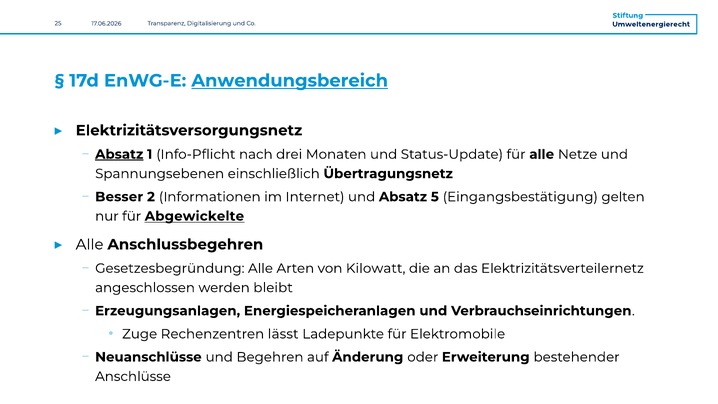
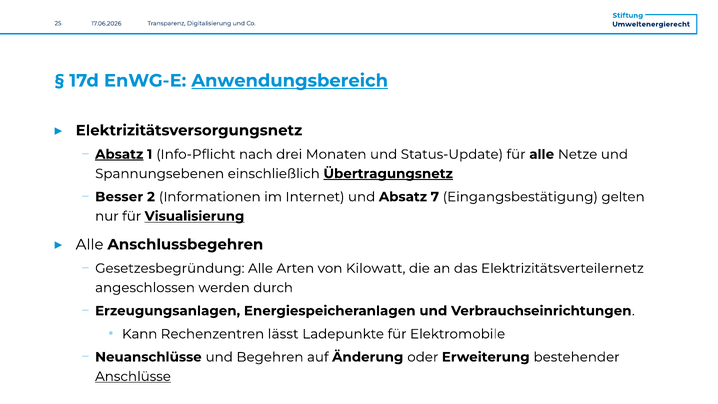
Übertragungsnetz underline: none -> present (388, 174)
5: 5 -> 7 (435, 197)
Abgewickelte: Abgewickelte -> Visualisierung (195, 216)
bleibt: bleibt -> durch (273, 288)
Zuge: Zuge -> Kann (140, 334)
Anschlüsse underline: none -> present (133, 376)
